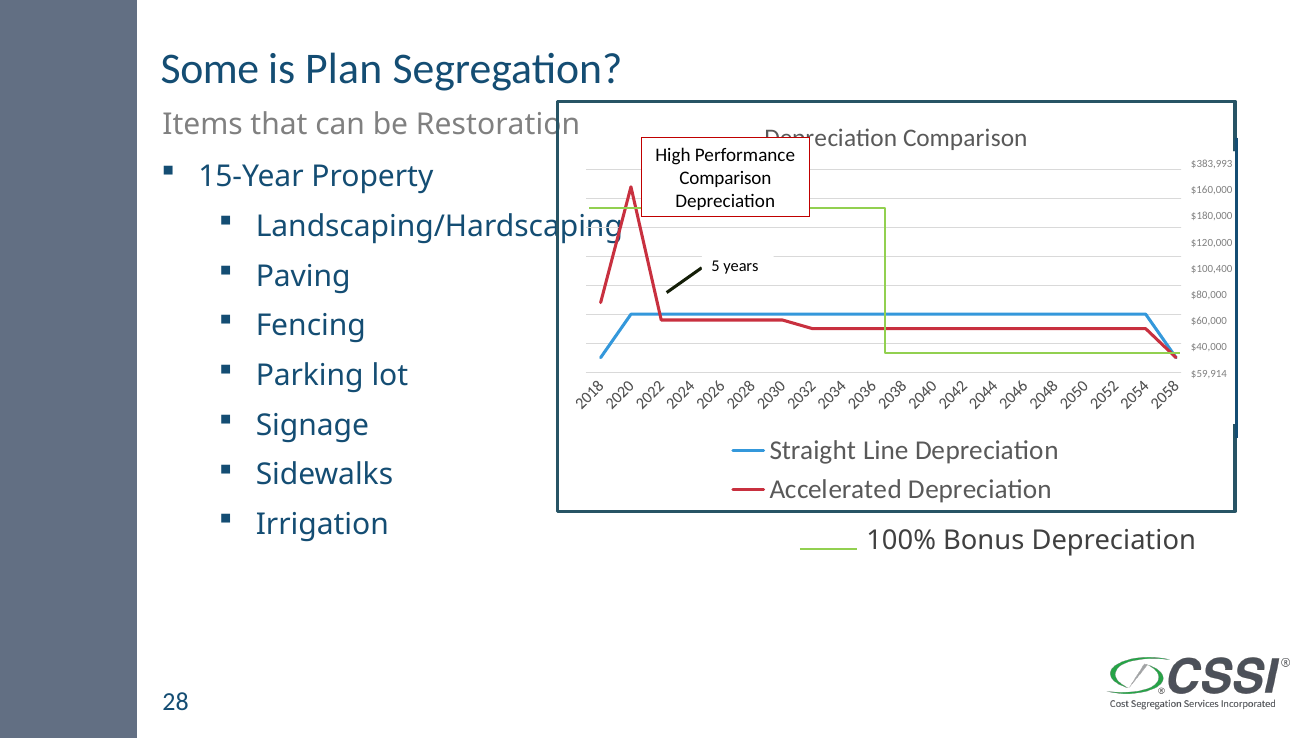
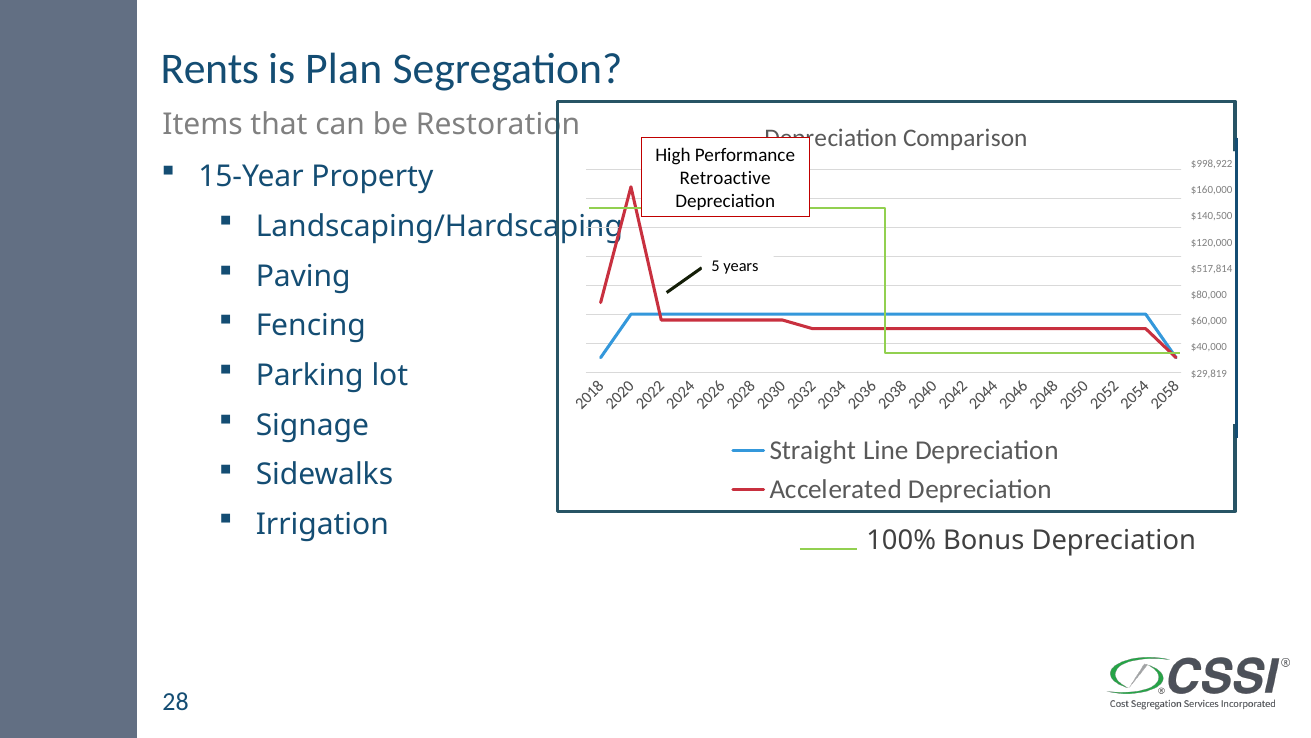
Some: Some -> Rents (210, 70)
$383,993: $383,993 -> $998,922 (1212, 164)
Comparison: Comparison -> Retroactive (725, 178)
$180,000: $180,000 -> $140,500 (1212, 216)
$100,400: $100,400 -> $517,814 (1212, 268)
$59,914: $59,914 -> $29,819 (1209, 373)
